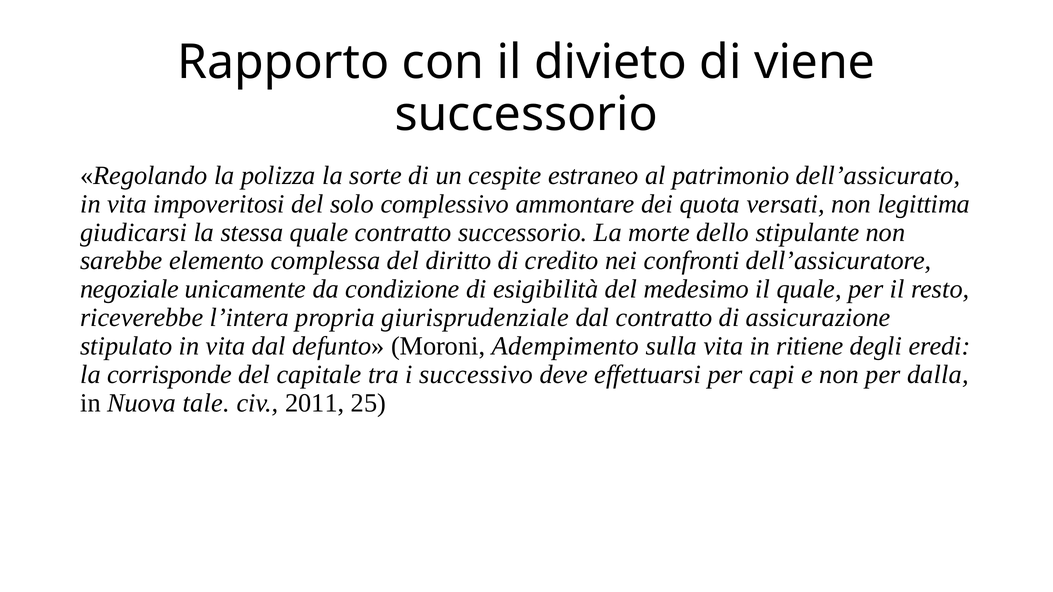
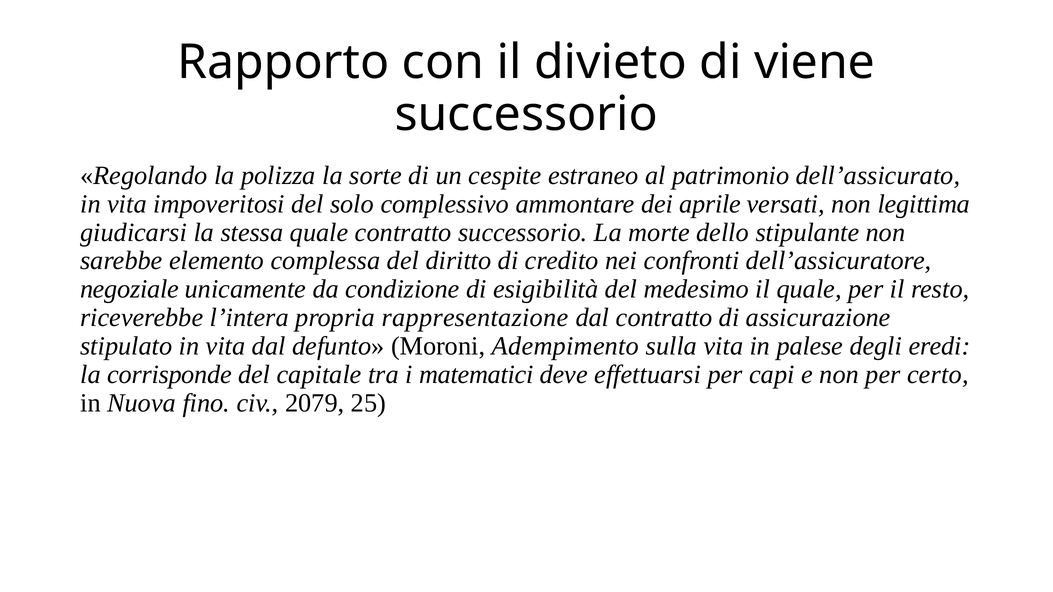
quota: quota -> aprile (710, 204)
giurisprudenziale: giurisprudenziale -> rappresentazione (475, 318)
ritiene: ritiene -> palese (810, 346)
successivo: successivo -> matematici (476, 375)
dalla: dalla -> certo (938, 375)
tale: tale -> fino (206, 403)
2011: 2011 -> 2079 (315, 403)
